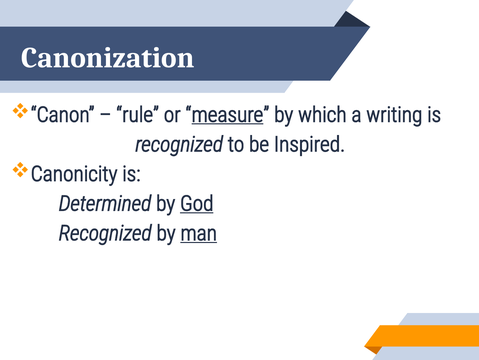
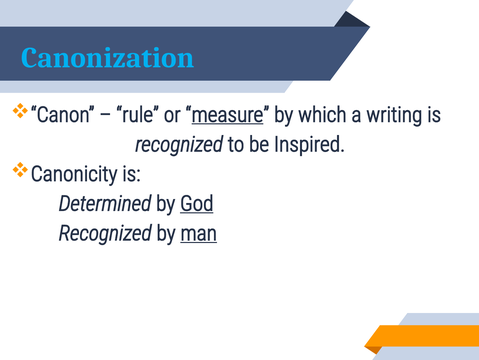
Canonization colour: white -> light blue (108, 58)
